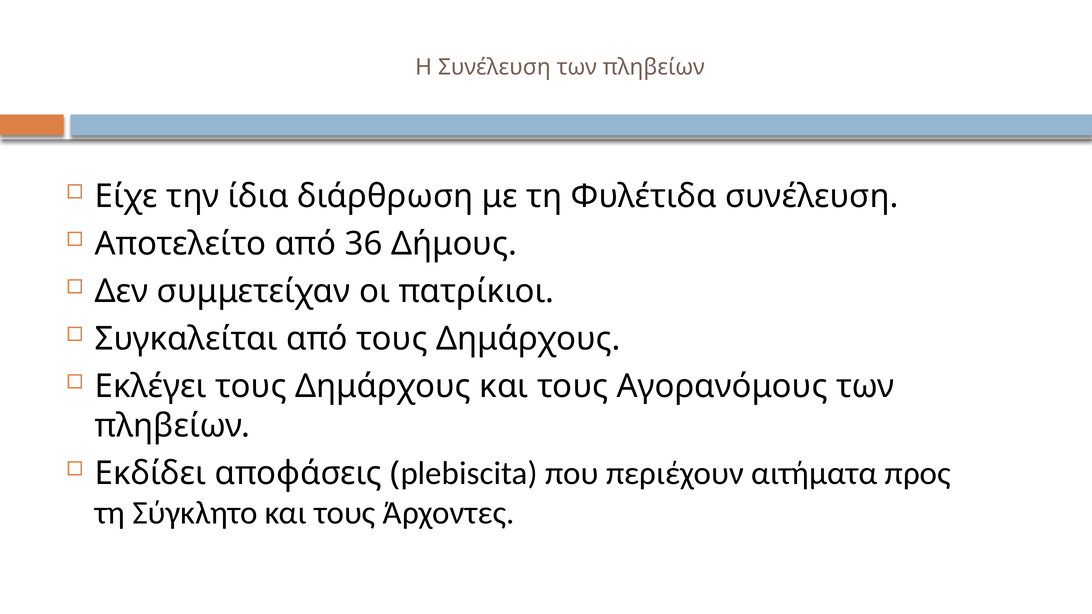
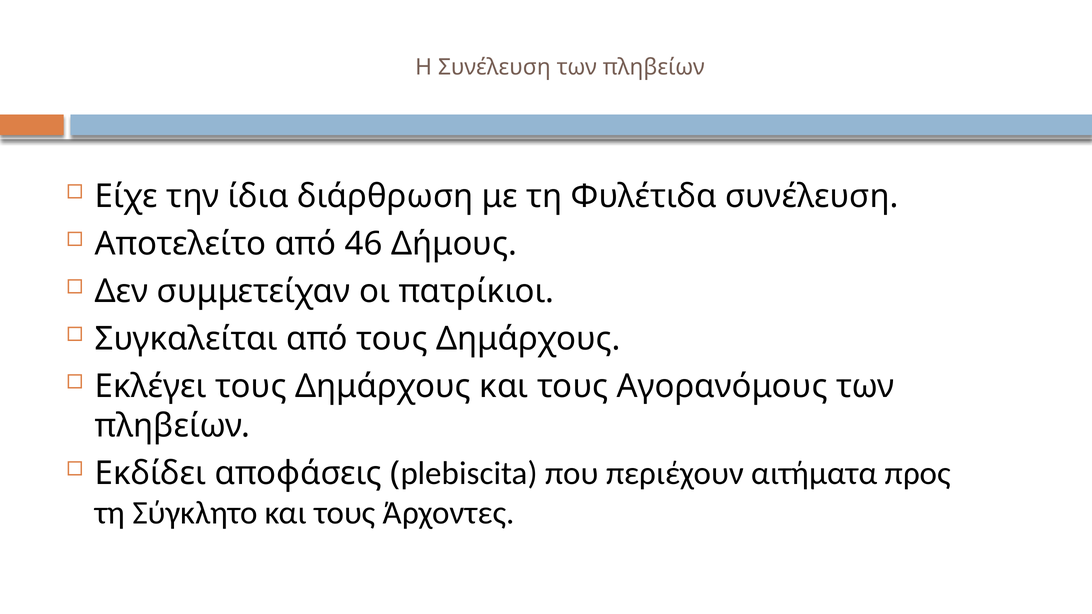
36: 36 -> 46 (364, 244)
